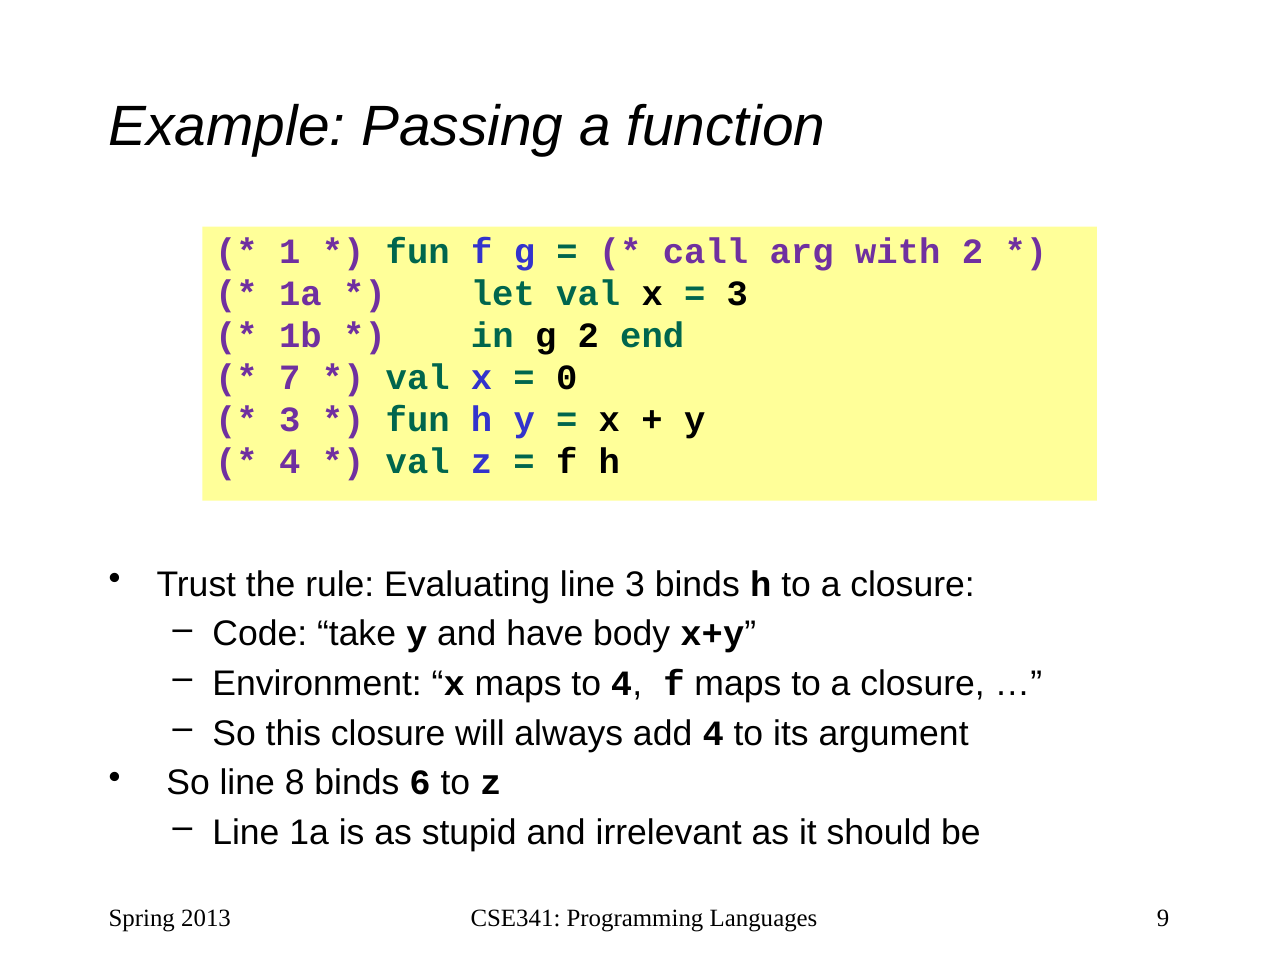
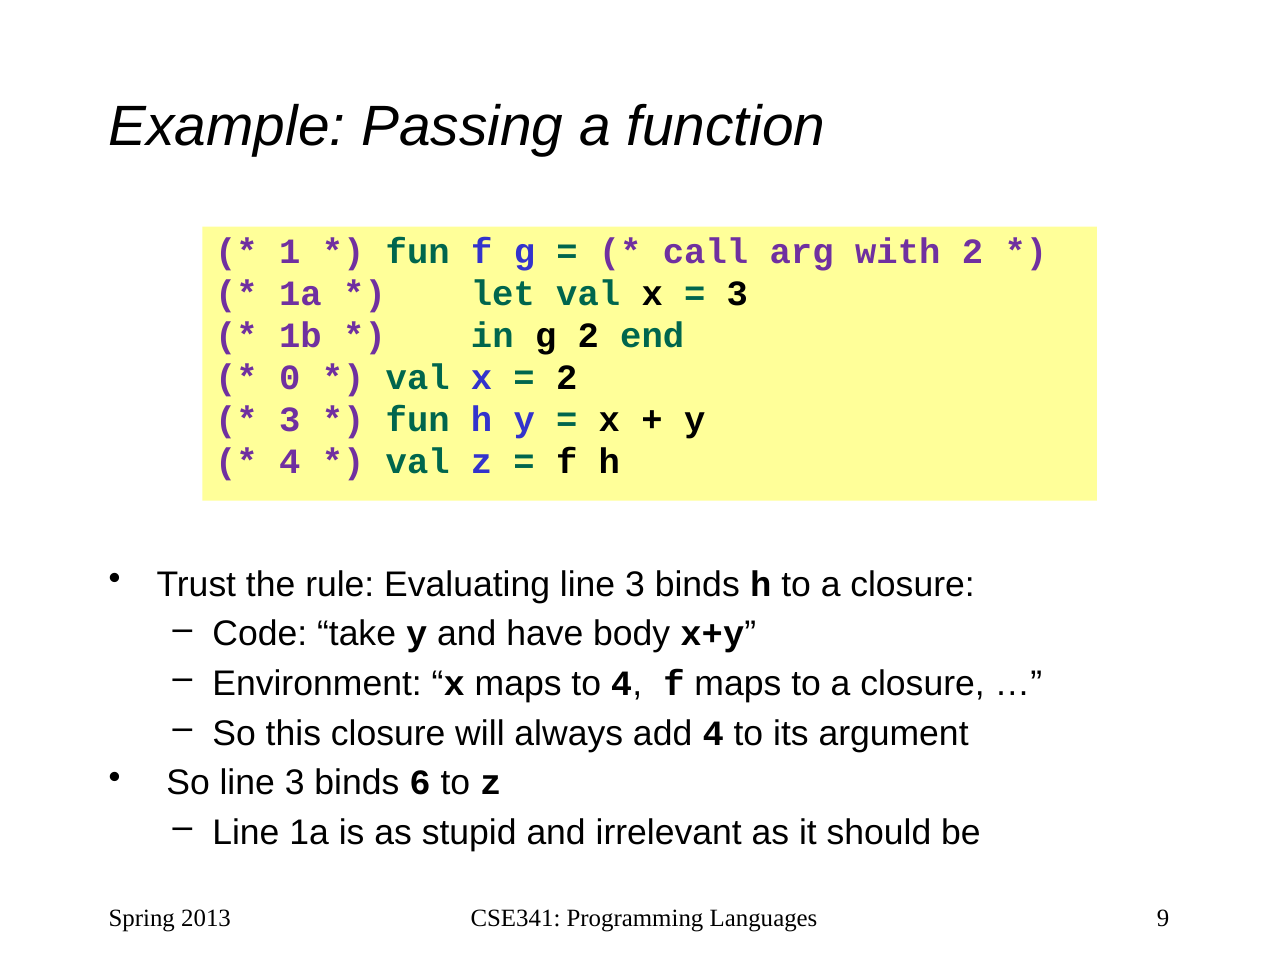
7: 7 -> 0 (290, 378)
0: 0 -> 2 (567, 378)
So line 8: 8 -> 3 (295, 783)
